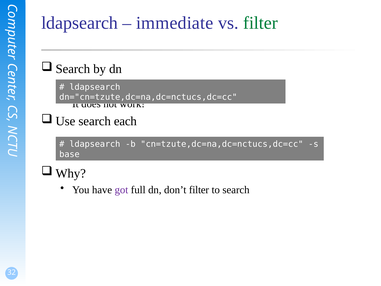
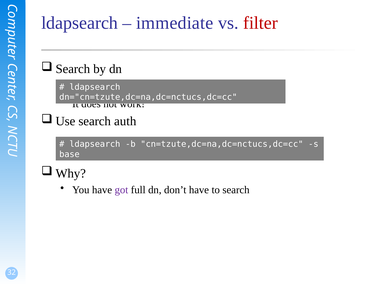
filter colour: green -> red (260, 23)
each: each -> auth (125, 121)
don’t filter: filter -> have (199, 190)
